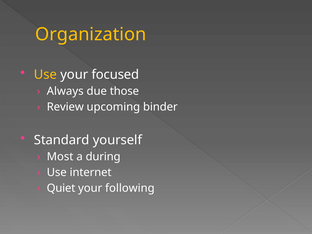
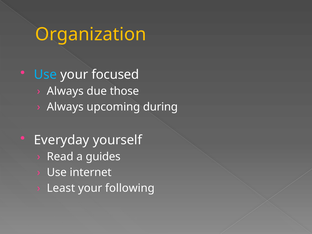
Use colour: yellow -> light blue (45, 74)
Review: Review -> Always (65, 107)
binder: binder -> during (160, 107)
Standard: Standard -> Everyday (62, 140)
Most: Most -> Read (60, 157)
during: during -> guides (103, 157)
Quiet: Quiet -> Least (61, 188)
